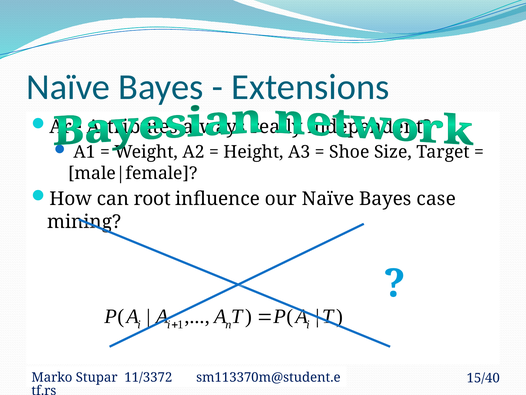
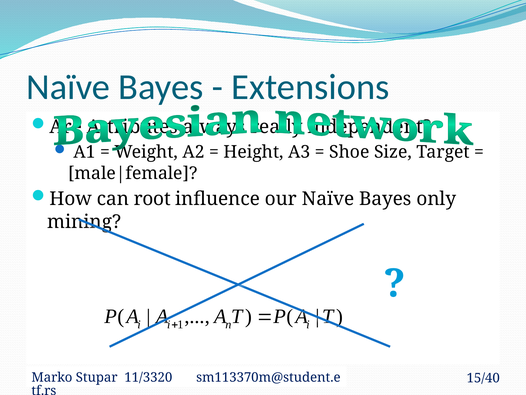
case: case -> only (436, 199)
11/3372: 11/3372 -> 11/3320 (148, 377)
